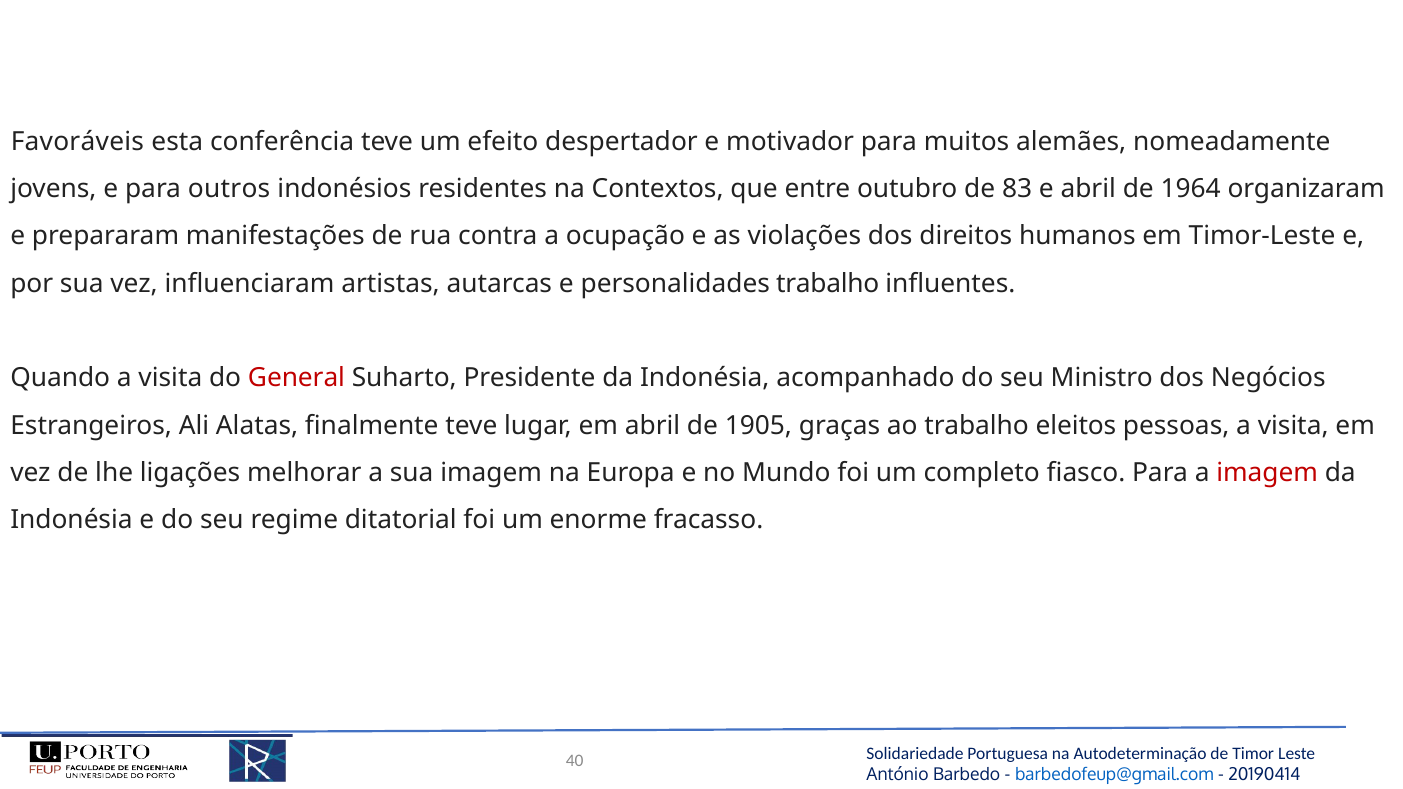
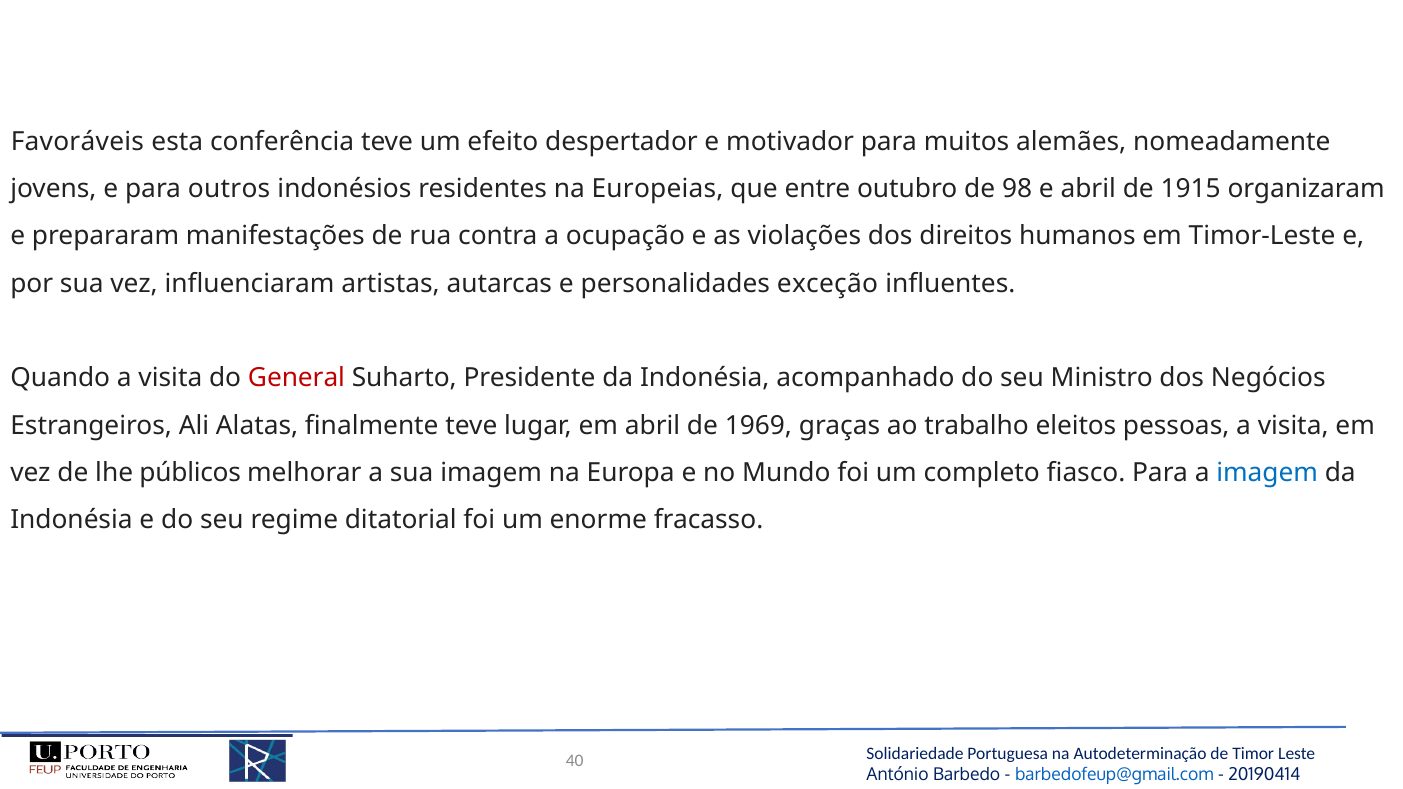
Contextos: Contextos -> Europeias (658, 189)
83: 83 -> 98 (1017, 189)
1964: 1964 -> 1915 (1191, 189)
personalidades trabalho: trabalho -> exceção (827, 283)
1905: 1905 -> 1969 (758, 425)
ligações: ligações -> públicos (190, 473)
imagem colour: red -> blue (1267, 473)
